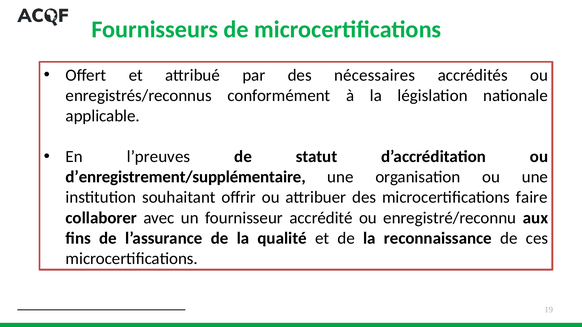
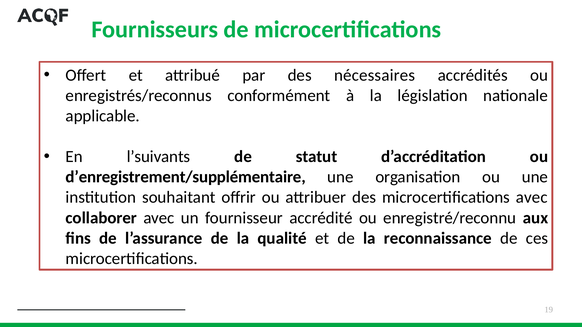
l’preuves: l’preuves -> l’suivants (159, 157)
microcertifications faire: faire -> avec (532, 198)
